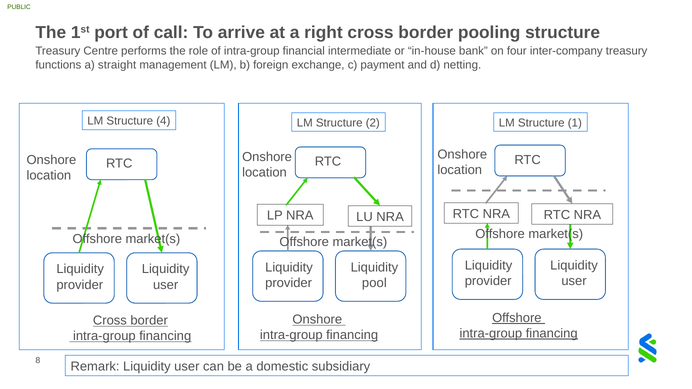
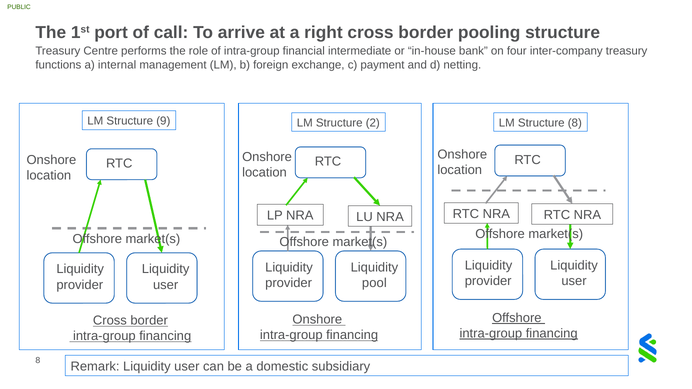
straight: straight -> internal (117, 65)
4: 4 -> 9 (163, 121)
Structure 1: 1 -> 8 (575, 123)
